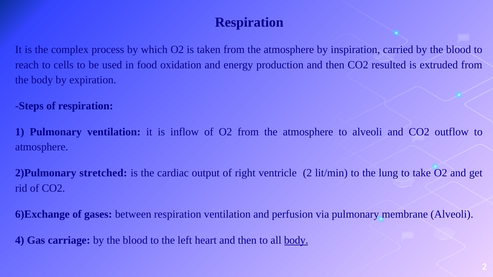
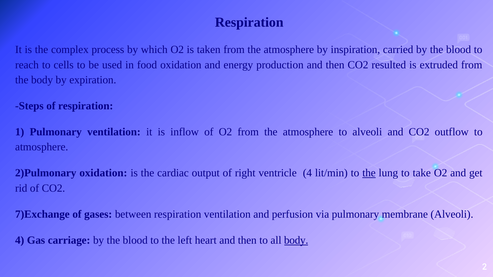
2)Pulmonary stretched: stretched -> oxidation (103, 173)
ventricle 2: 2 -> 4 (307, 173)
the underline: none -> present (369, 173)
6)Exchange: 6)Exchange -> 7)Exchange (42, 214)
